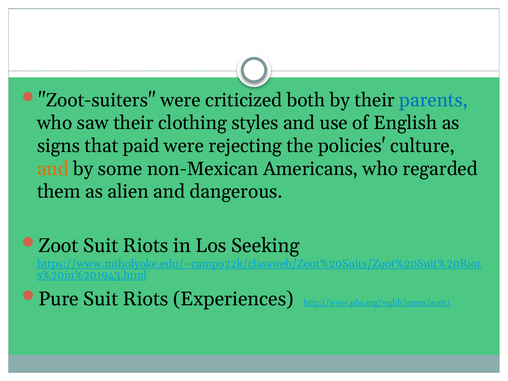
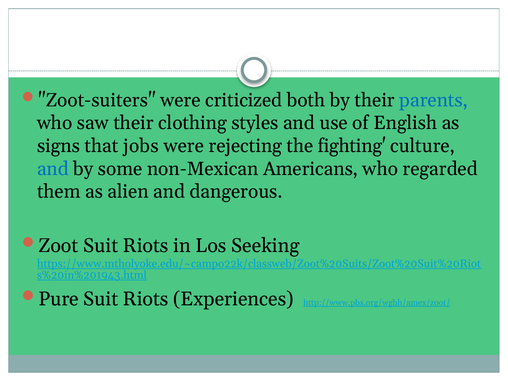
paid: paid -> jobs (141, 146)
policies: policies -> fighting (352, 146)
and colour: orange -> blue (53, 169)
